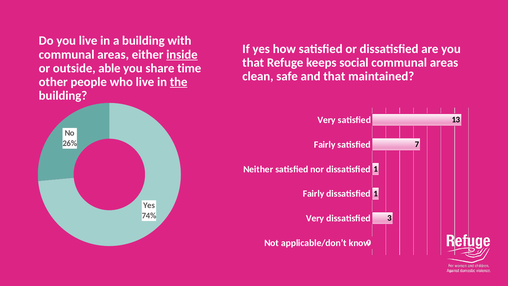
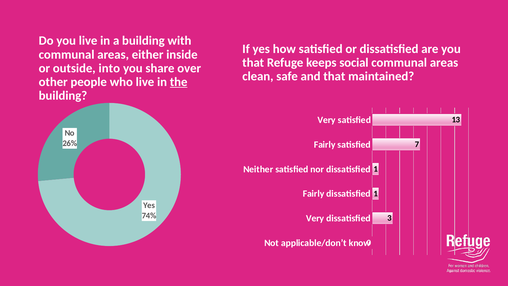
inside underline: present -> none (182, 54)
able: able -> into (109, 68)
time: time -> over (189, 68)
